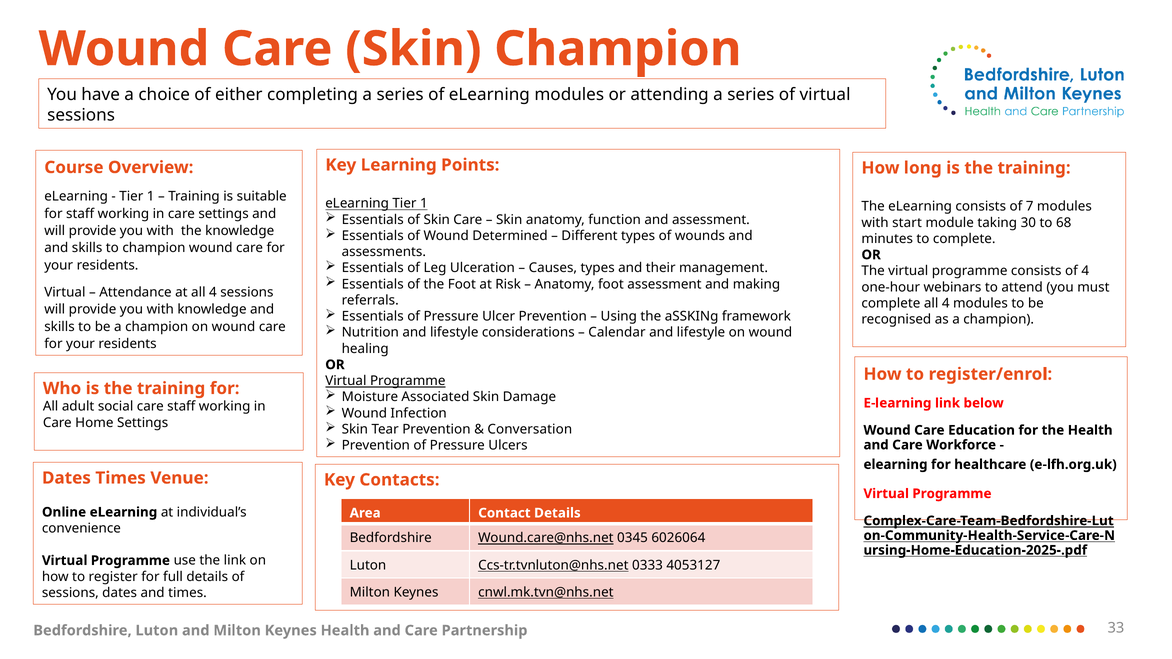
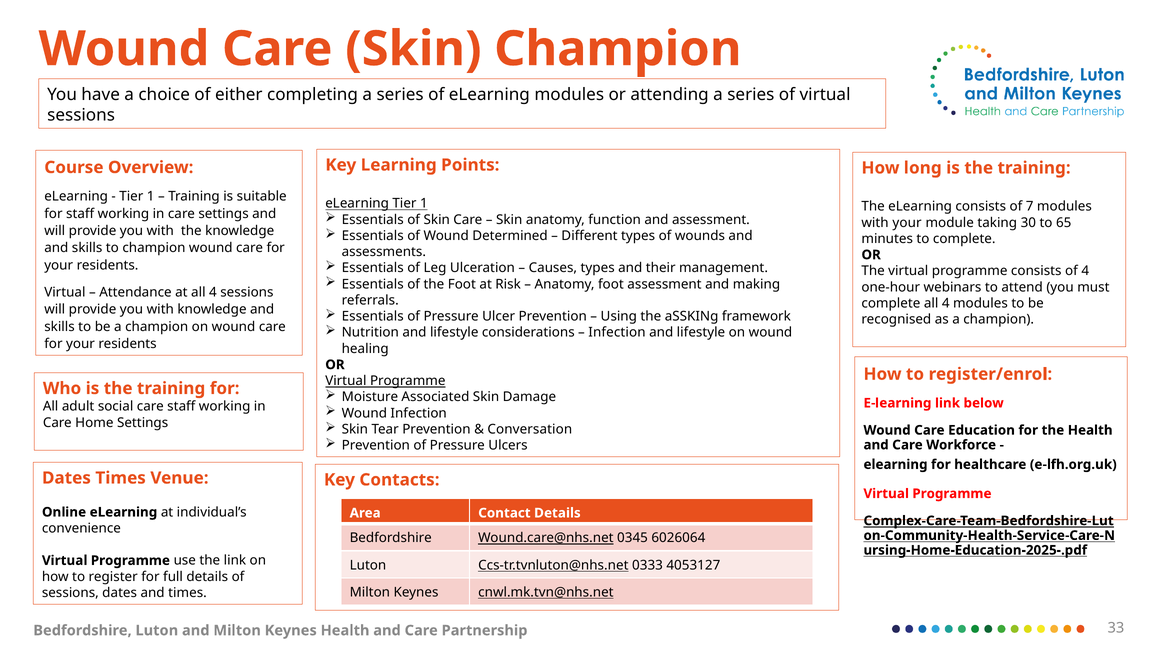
with start: start -> your (907, 223)
68: 68 -> 65 (1064, 223)
Calendar: Calendar -> Infection (617, 333)
